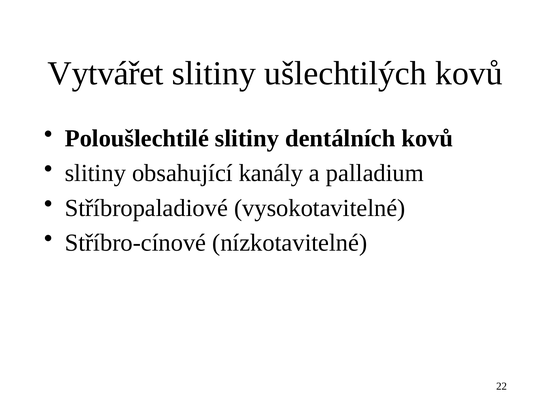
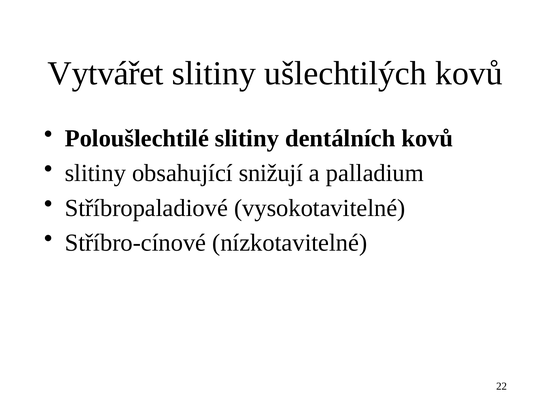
kanály: kanály -> snižují (271, 173)
